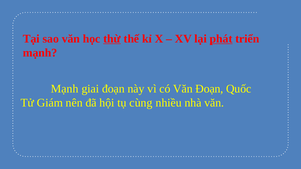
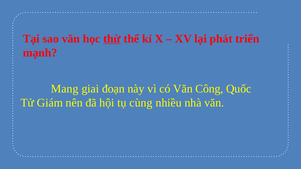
phát underline: present -> none (221, 39)
Mạnh: Mạnh -> Mang (65, 89)
Văn Đoạn: Đoạn -> Công (209, 89)
